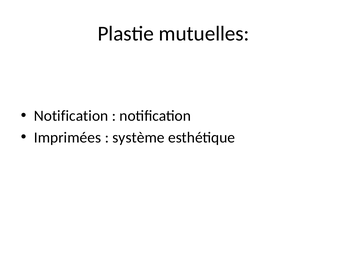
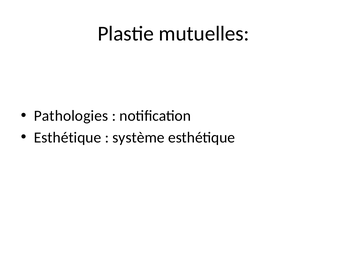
Notification: Notification -> Pathologies (71, 116)
Imprimées: Imprimées -> Esthétique (68, 138)
